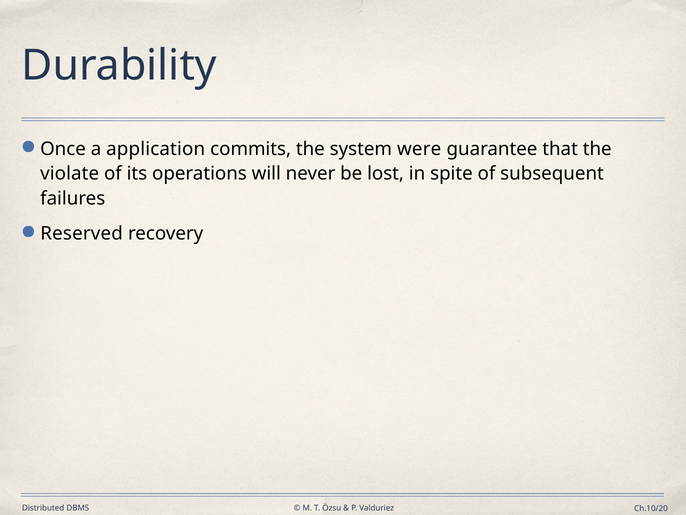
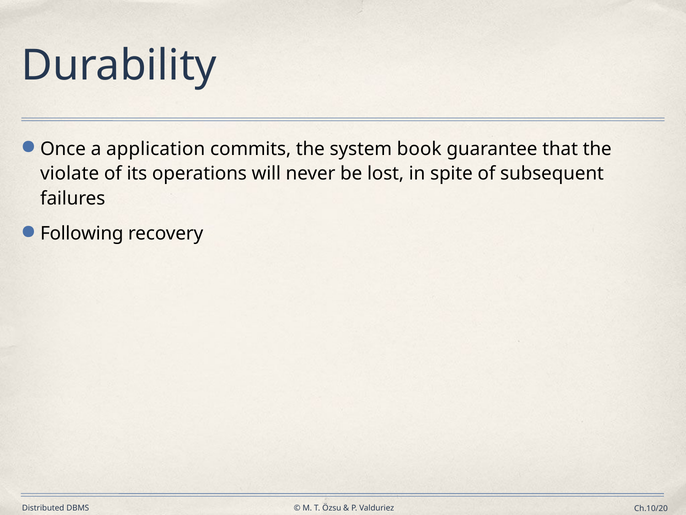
were: were -> book (419, 149)
Reserved: Reserved -> Following (82, 233)
